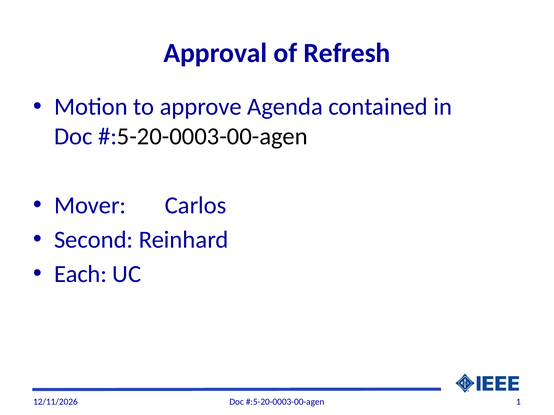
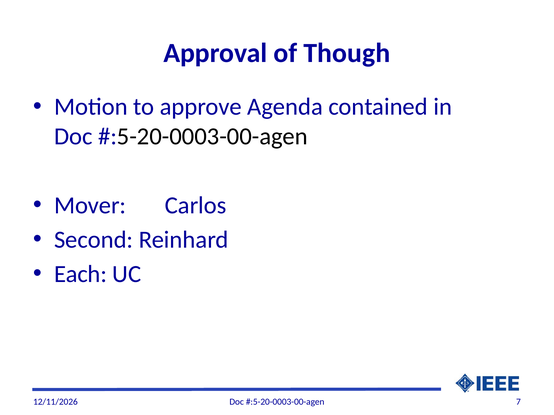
Refresh: Refresh -> Though (347, 53)
1: 1 -> 7 (518, 402)
